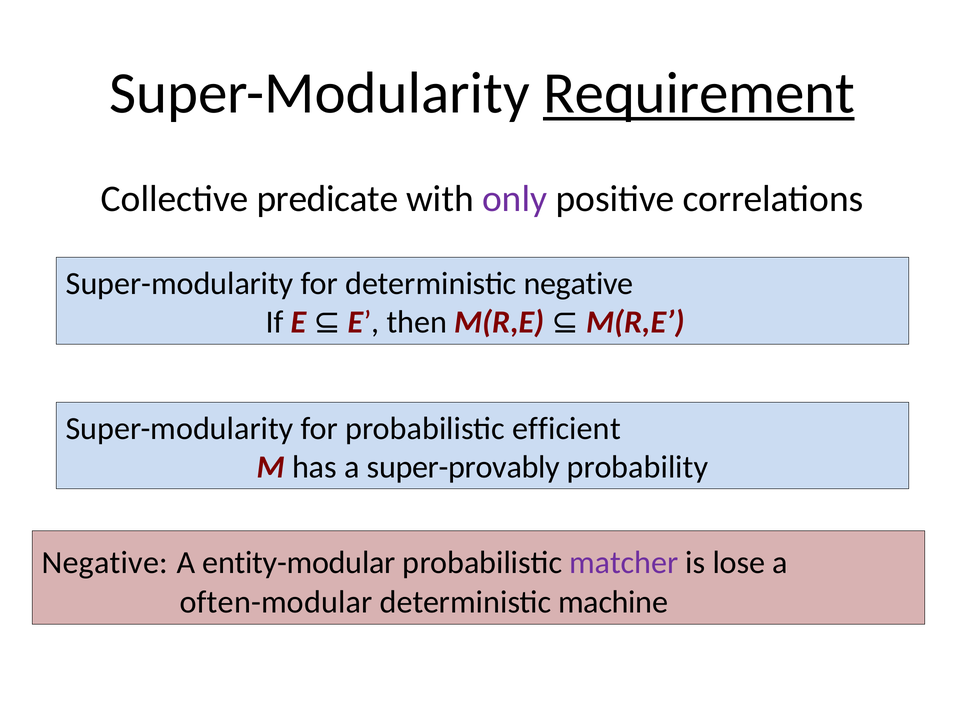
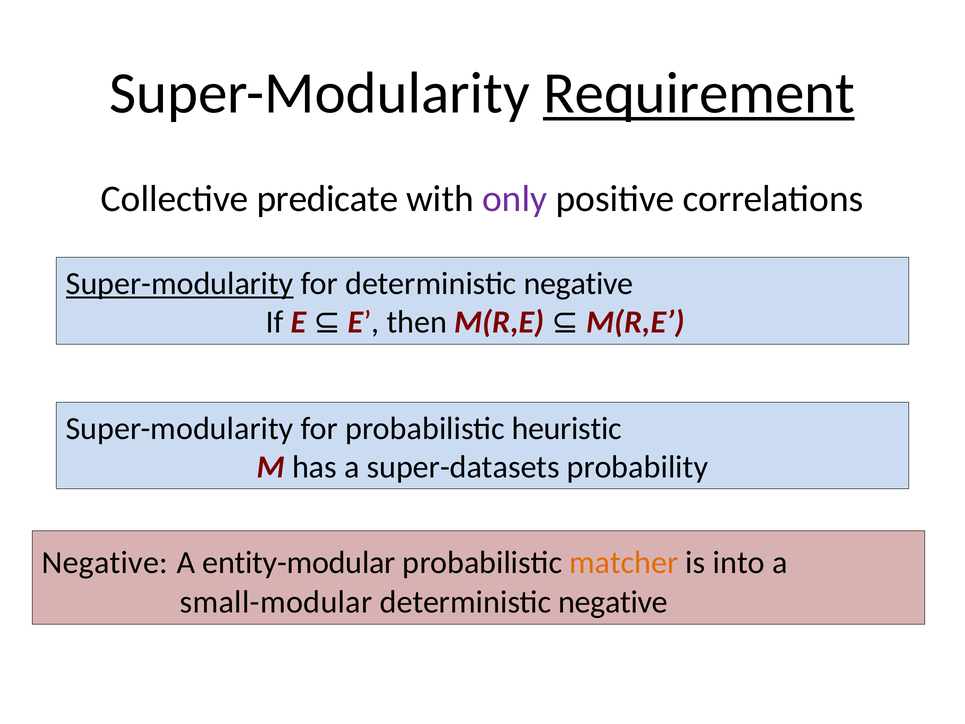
Super-modularity underline: none -> present (180, 284)
efficient: efficient -> heuristic (567, 428)
super-provably: super-provably -> super-datasets (463, 467)
matcher colour: purple -> orange (624, 562)
lose: lose -> into (739, 562)
often-modular: often-modular -> small-modular (276, 602)
machine: machine -> negative (613, 602)
